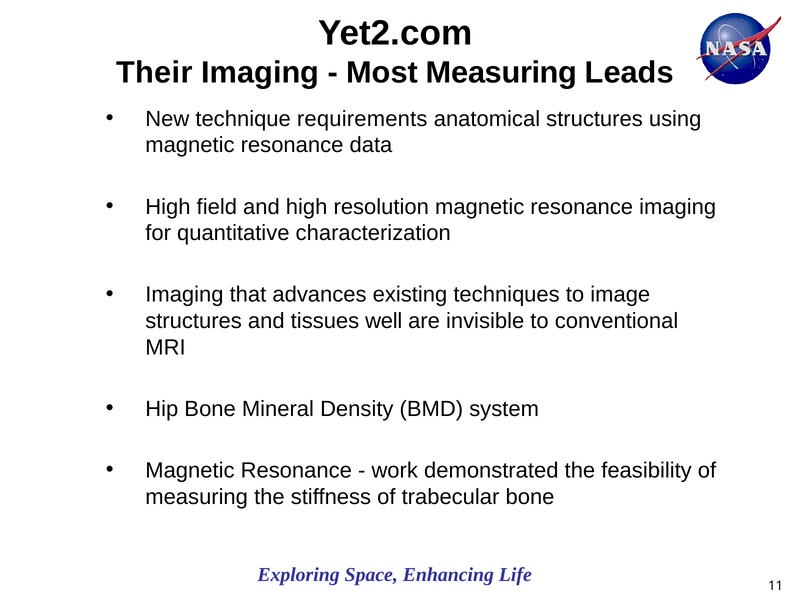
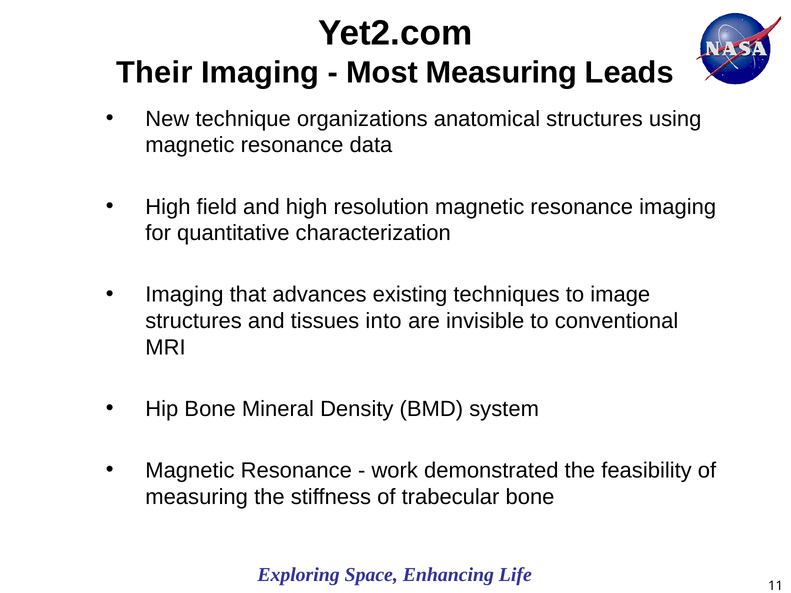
requirements: requirements -> organizations (362, 119)
well: well -> into (384, 321)
